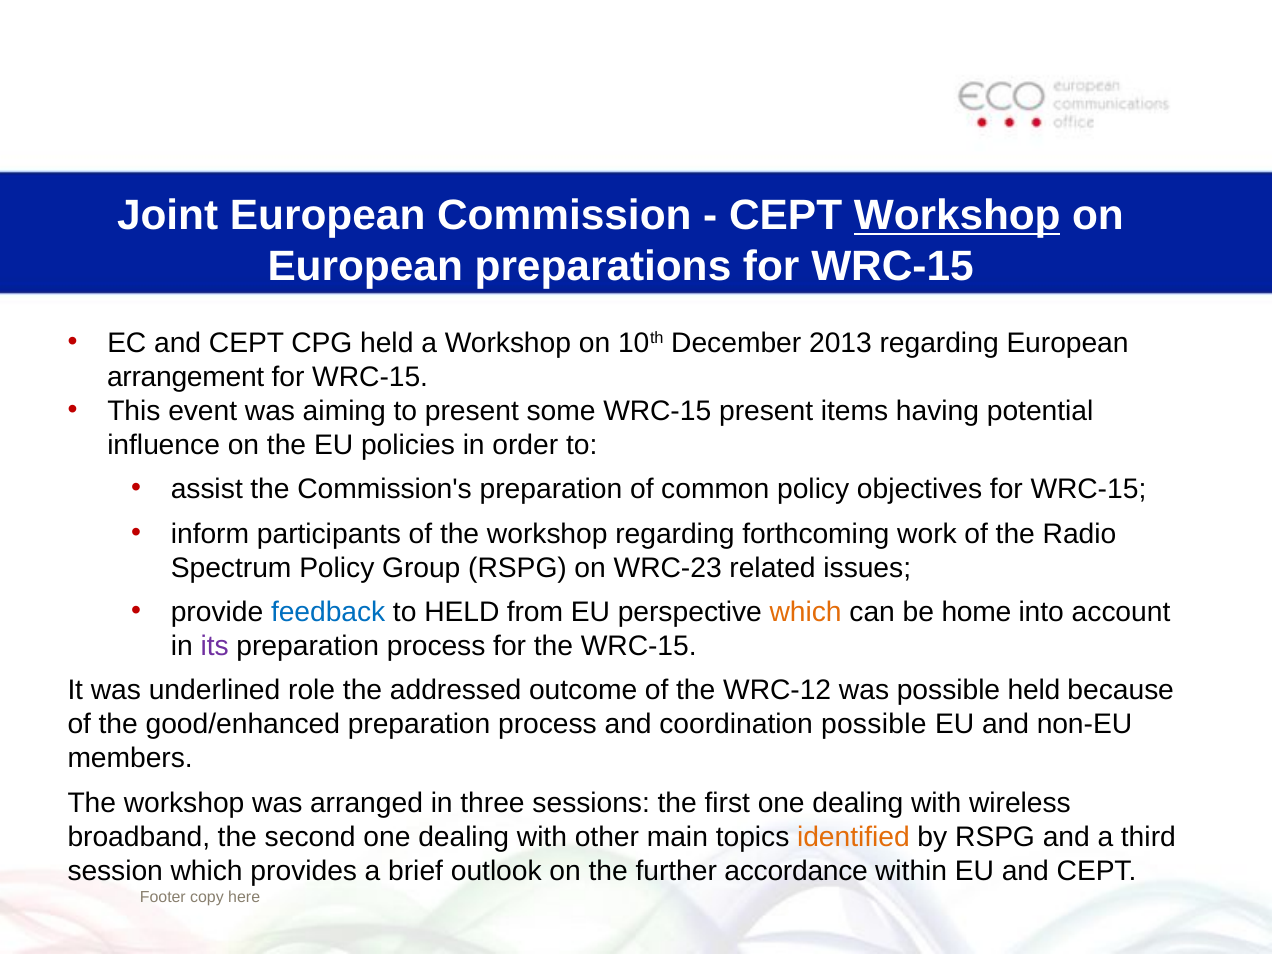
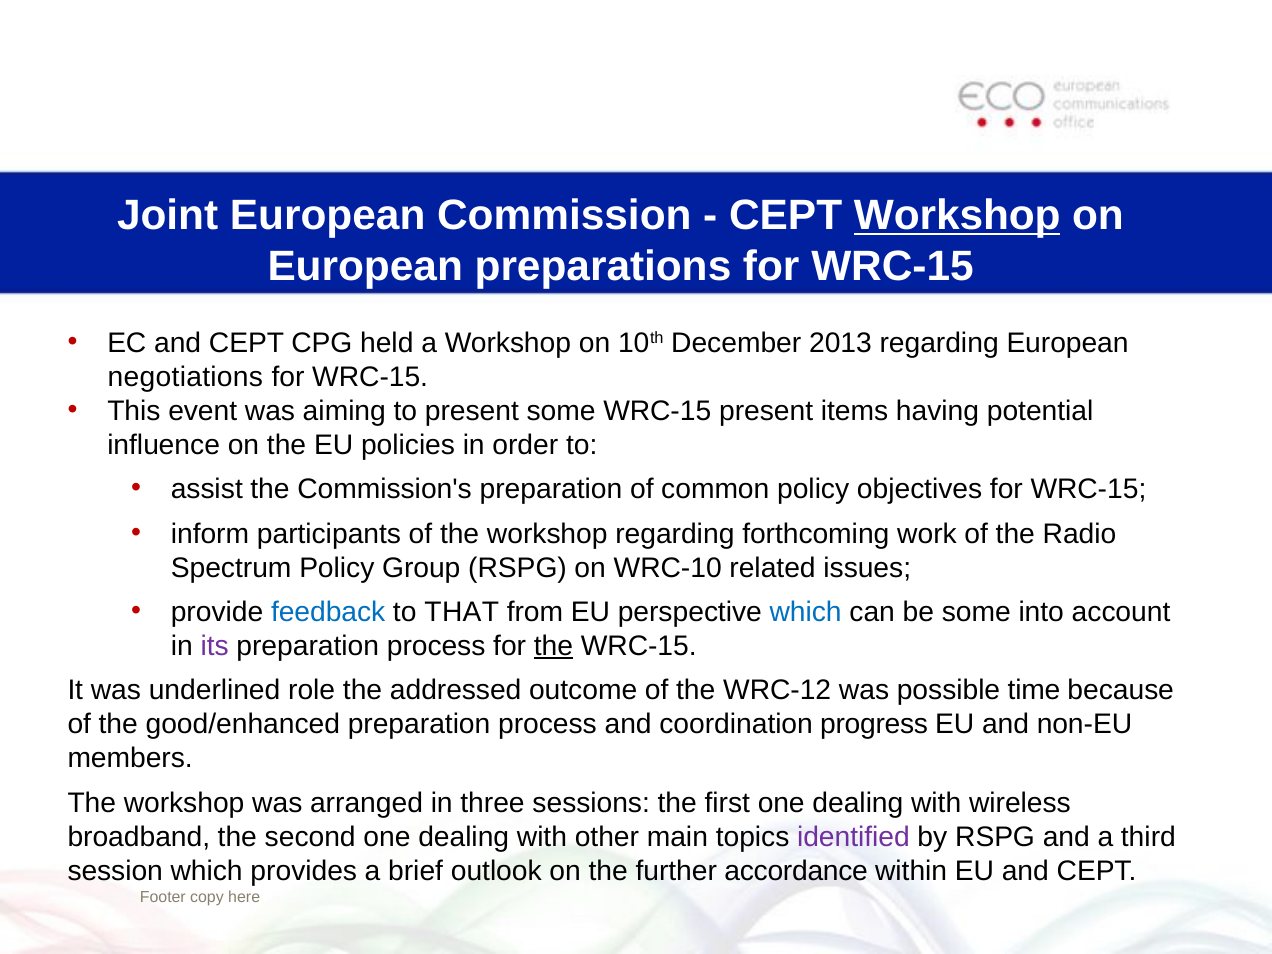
arrangement: arrangement -> negotiations (185, 377)
WRC-23: WRC-23 -> WRC-10 (668, 568)
to HELD: HELD -> THAT (462, 612)
which colour: orange -> blue (806, 612)
be home: home -> some (976, 612)
the underline: none -> present (554, 646)
possible held: held -> time (1034, 691)
coordination possible: possible -> progress (874, 725)
identified colour: orange -> purple (853, 837)
